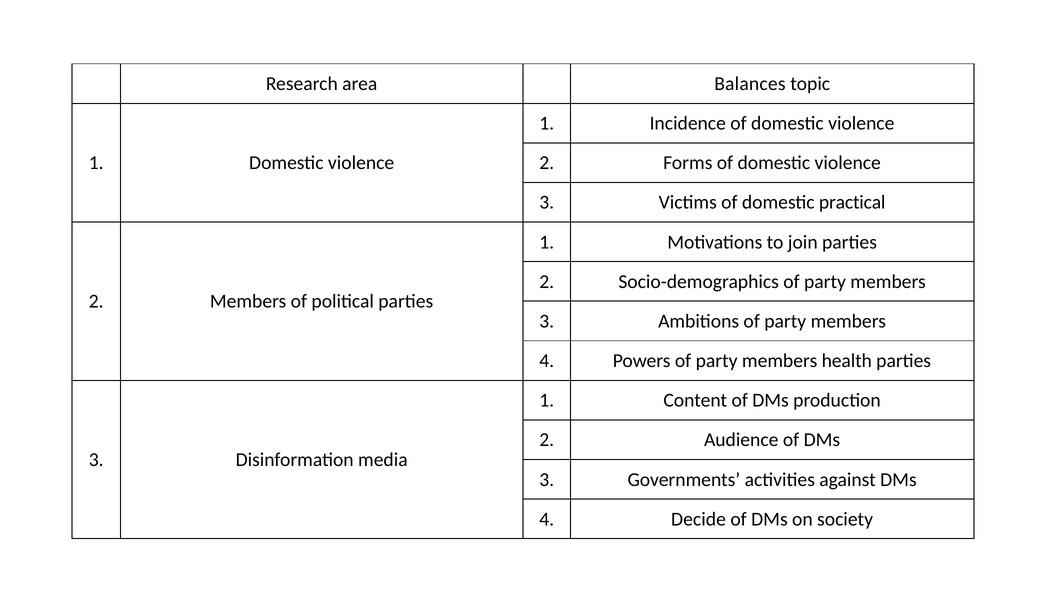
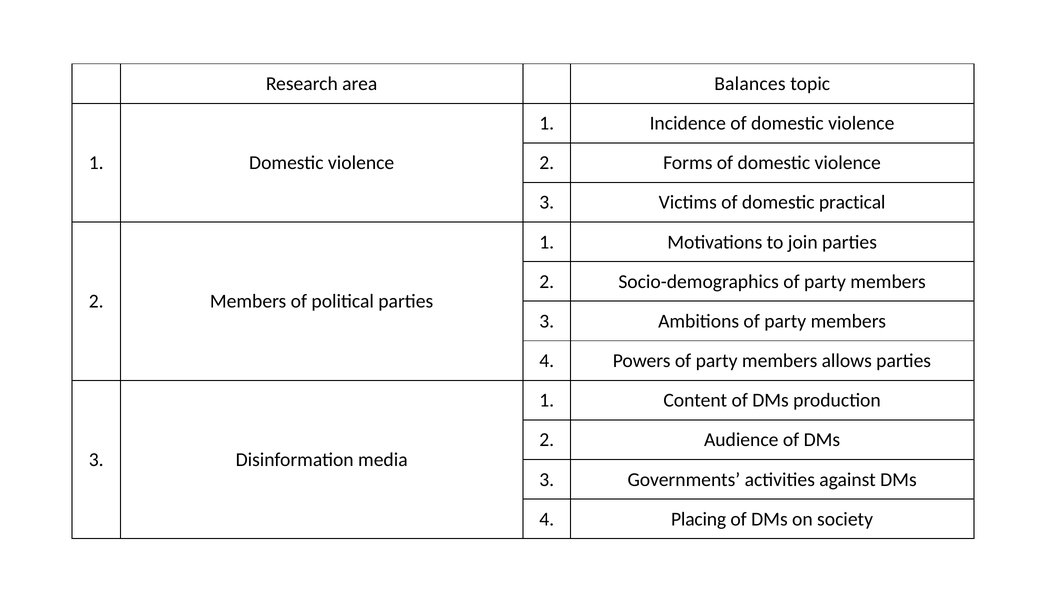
health: health -> allows (847, 360)
Decide: Decide -> Placing (699, 519)
